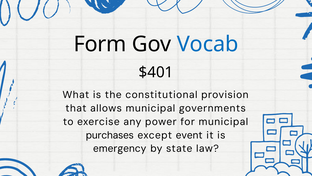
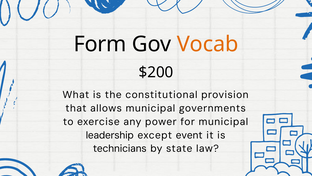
Vocab colour: blue -> orange (208, 44)
$401: $401 -> $200 (156, 72)
purchases: purchases -> leadership (110, 135)
emergency: emergency -> technicians (120, 148)
